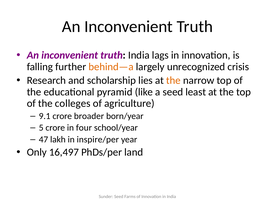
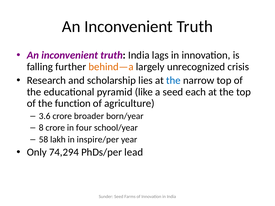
the colour: orange -> blue (173, 80)
least: least -> each (196, 92)
colleges: colleges -> function (73, 104)
9.1: 9.1 -> 3.6 (45, 116)
5: 5 -> 8 (41, 128)
47: 47 -> 58 (43, 140)
16,497: 16,497 -> 74,294 (64, 152)
land: land -> lead (134, 152)
